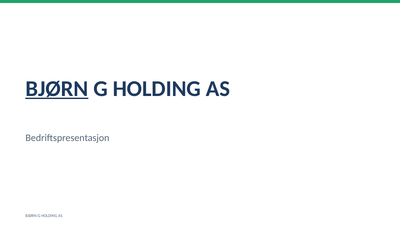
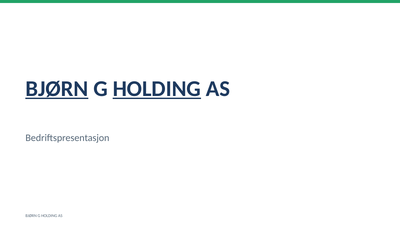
HOLDING underline: none -> present (157, 89)
